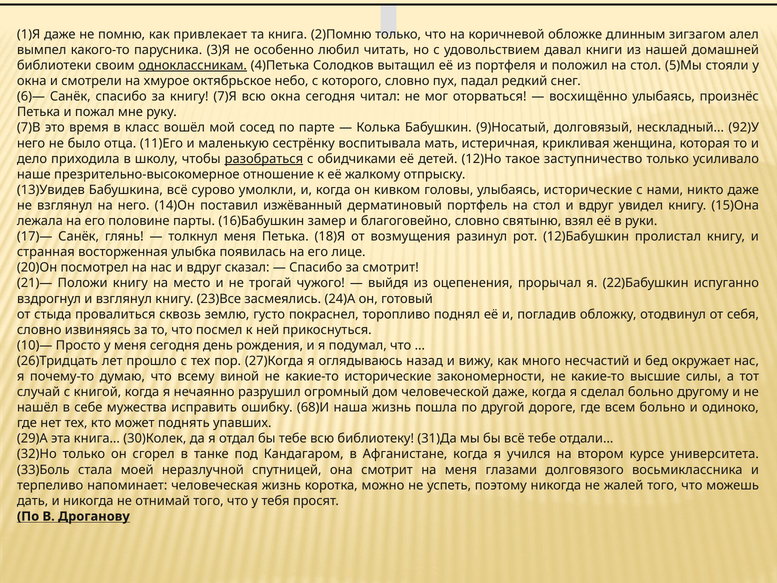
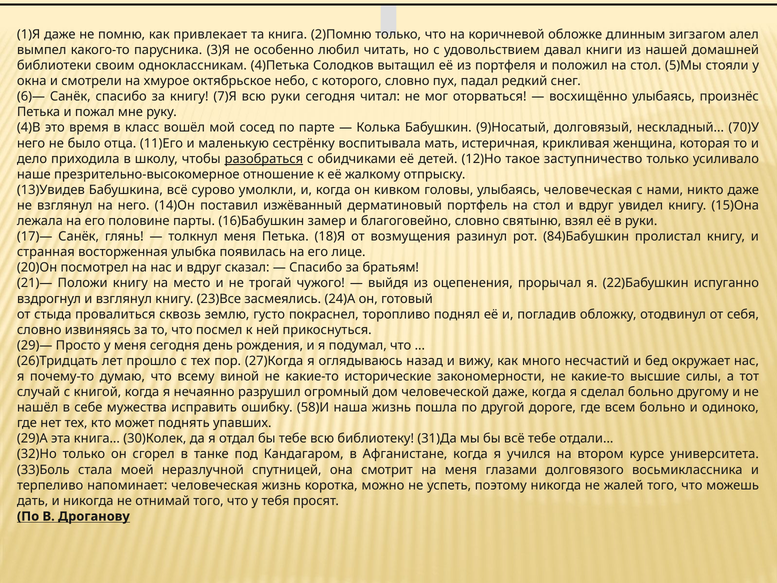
одноклассникам underline: present -> none (193, 66)
всю окна: окна -> руки (286, 97)
7)В: 7)В -> 4)В (29, 128)
92)У: 92)У -> 70)У (744, 128)
улыбаясь исторические: исторические -> человеческая (588, 190)
12)Бабушкин: 12)Бабушкин -> 84)Бабушкин (586, 236)
за смотрит: смотрит -> братьям (391, 268)
10)—: 10)— -> 29)— (35, 345)
68)И: 68)И -> 58)И (313, 407)
